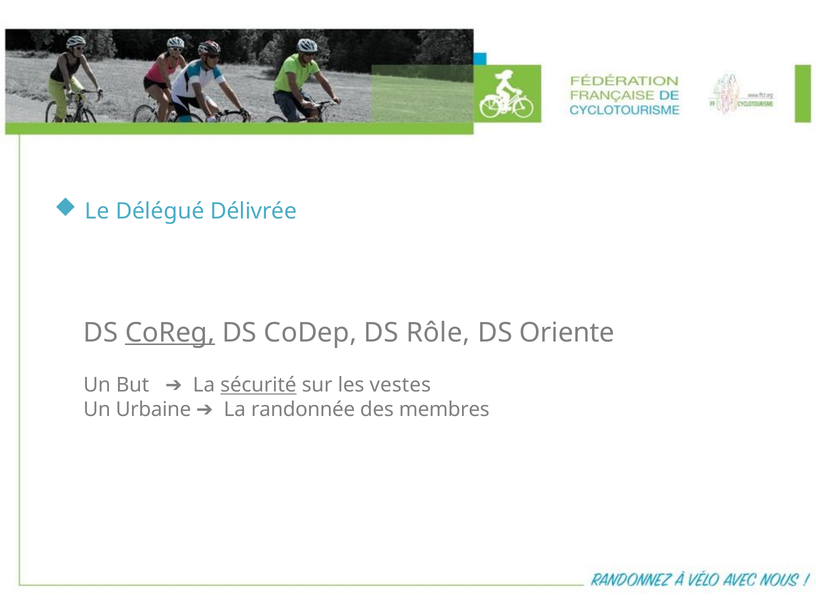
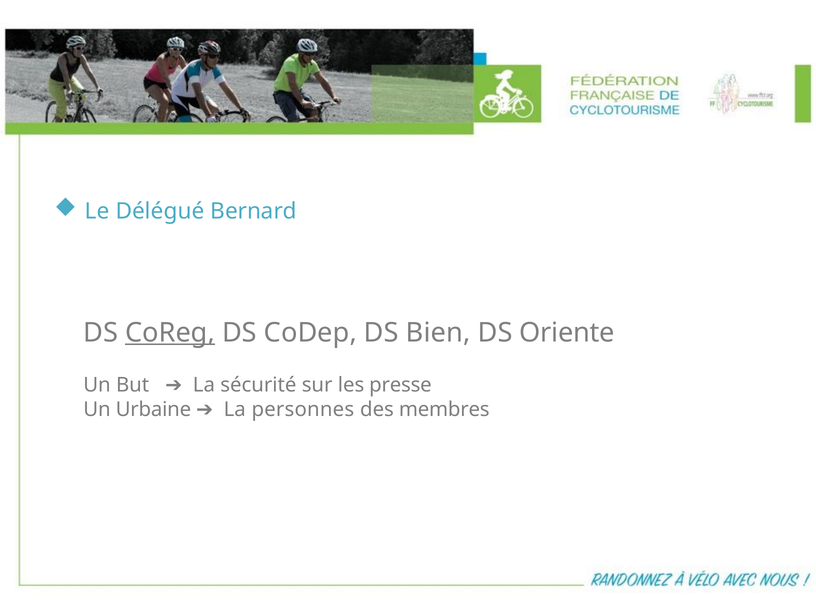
Délivrée: Délivrée -> Bernard (254, 211)
Rôle: Rôle -> Bien (438, 333)
sécurité underline: present -> none (258, 385)
vestes: vestes -> presse (400, 385)
randonnée: randonnée -> personnes (303, 410)
